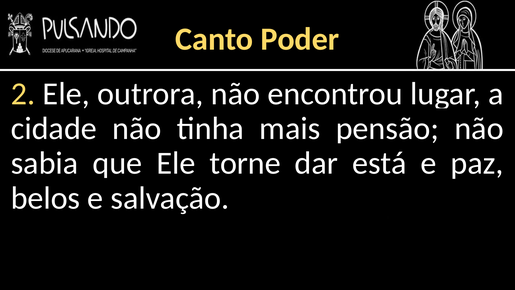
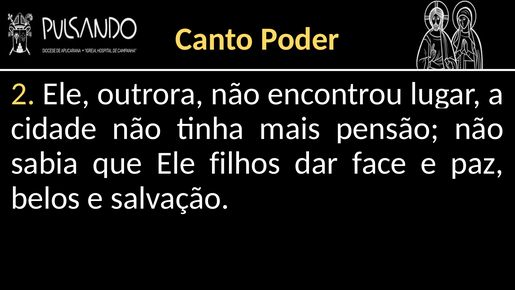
torne: torne -> filhos (245, 163)
está: está -> face (379, 163)
